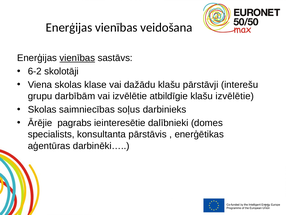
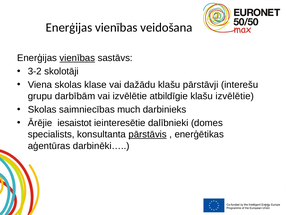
6-2: 6-2 -> 3-2 (35, 71)
soļus: soļus -> much (129, 109)
pagrabs: pagrabs -> iesaistot (75, 123)
pārstāvis underline: none -> present (148, 134)
